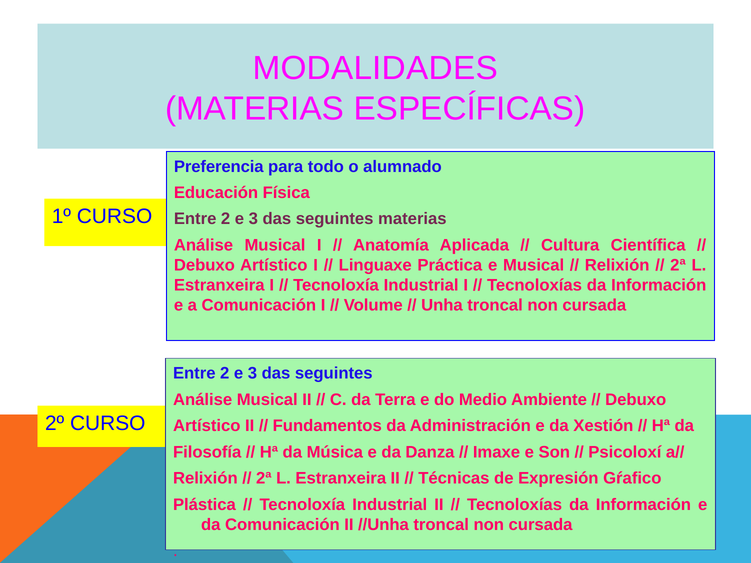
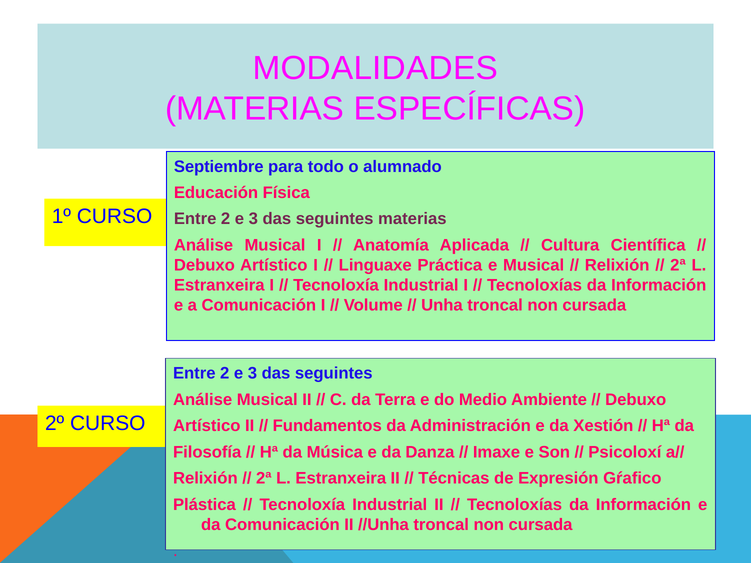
Preferencia: Preferencia -> Septiembre (219, 167)
